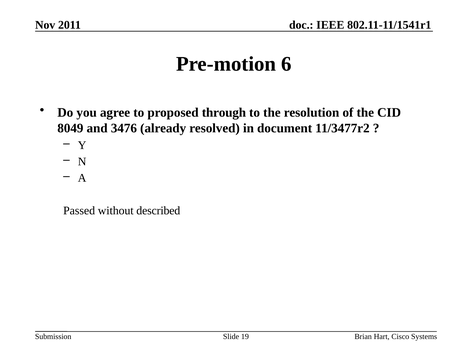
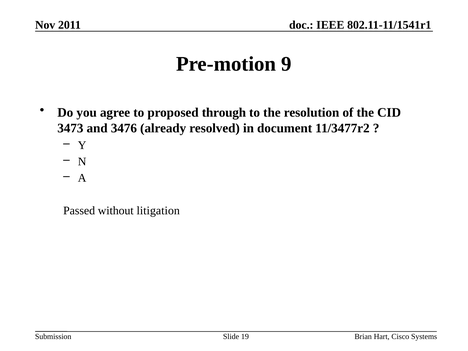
6: 6 -> 9 (287, 64)
8049: 8049 -> 3473 (70, 128)
described: described -> litigation (158, 211)
